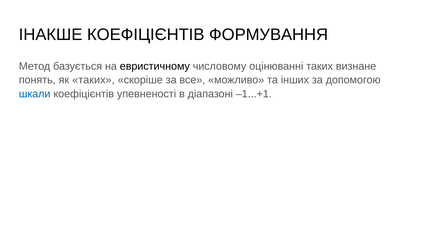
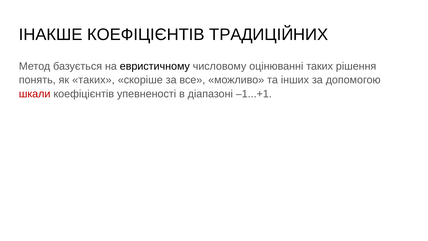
ФОРМУВАННЯ: ФОРМУВАННЯ -> ТРАДИЦІЙНИХ (269, 35)
визнане: визнане -> рішення (356, 66)
шкали colour: blue -> red (35, 94)
